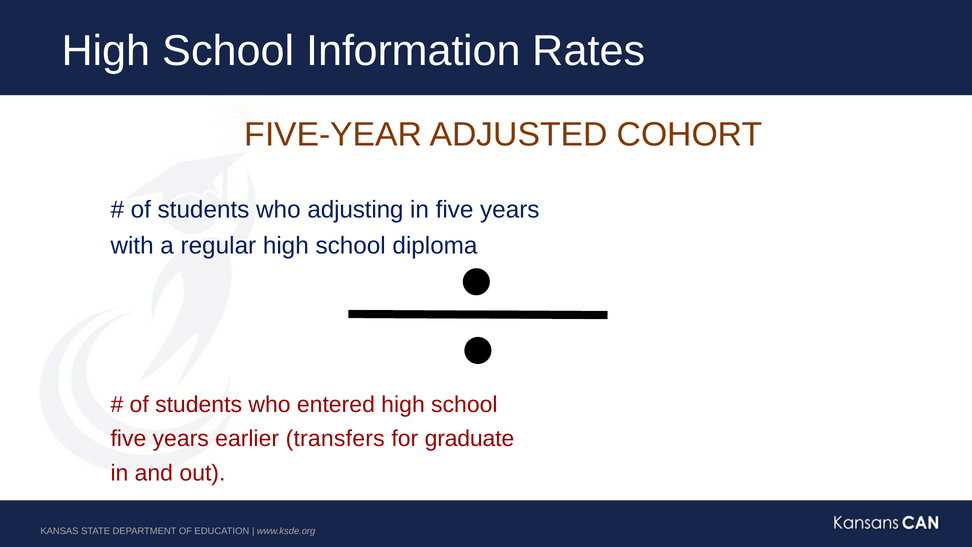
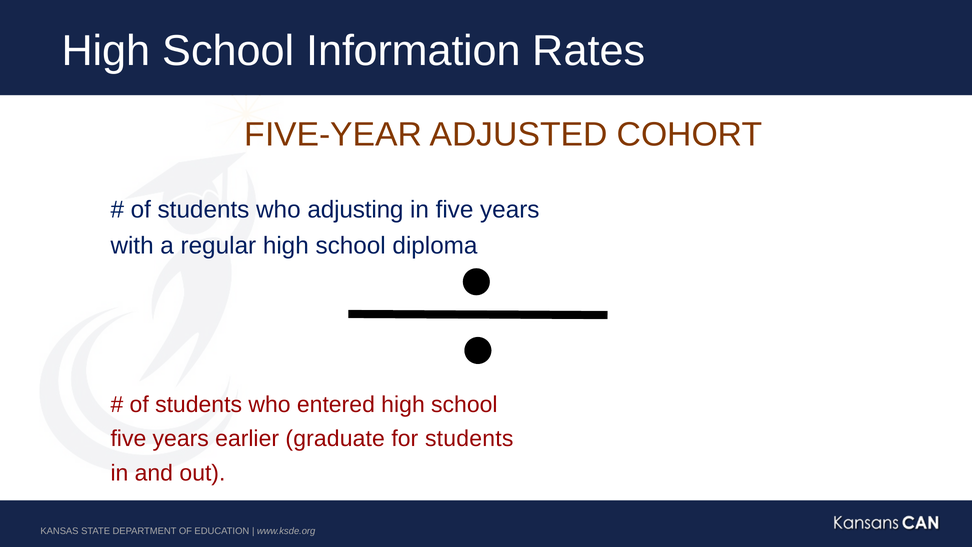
transfers: transfers -> graduate (335, 439)
for graduate: graduate -> students (469, 439)
